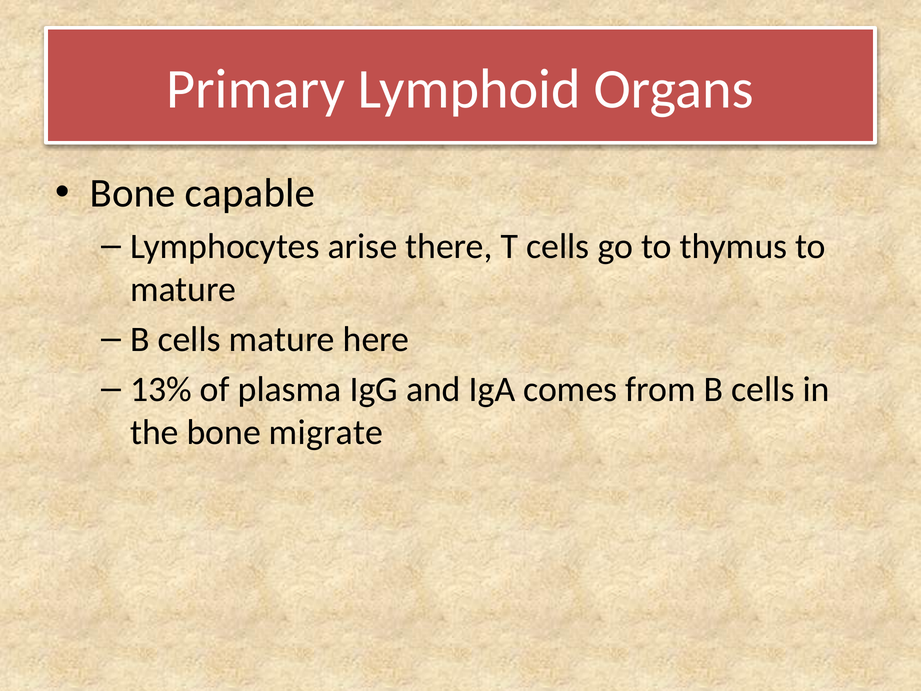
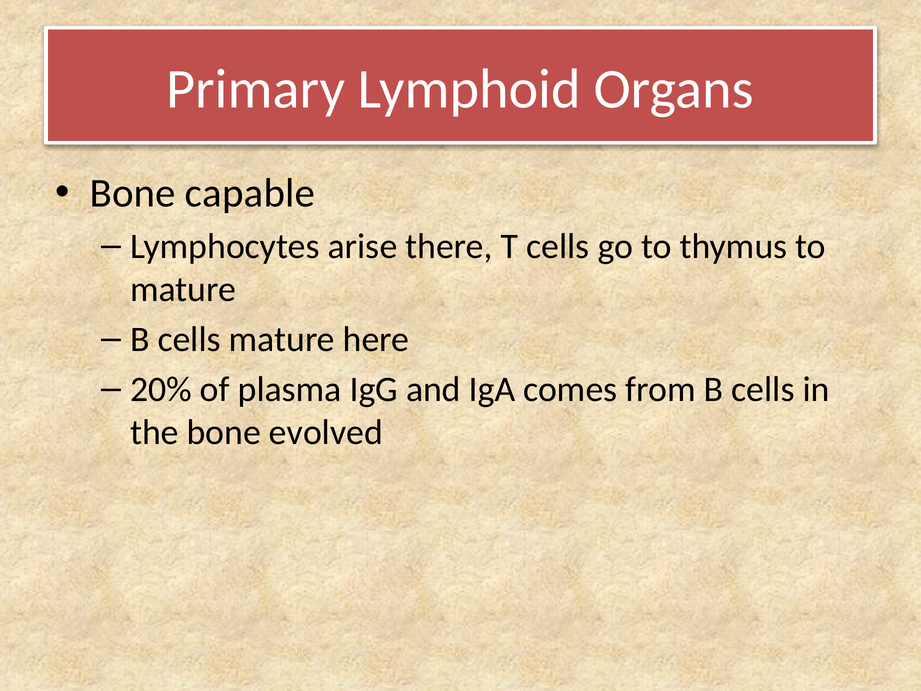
13%: 13% -> 20% (161, 389)
migrate: migrate -> evolved (326, 432)
